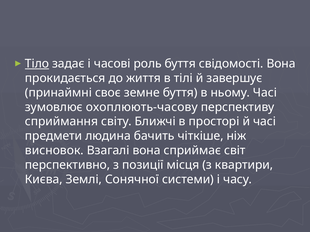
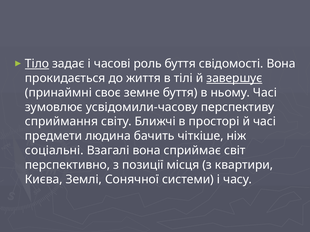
завершує underline: none -> present (234, 78)
охоплюють-часову: охоплюють-часову -> усвідомили-часову (142, 107)
висновок: висновок -> соціальні (54, 151)
